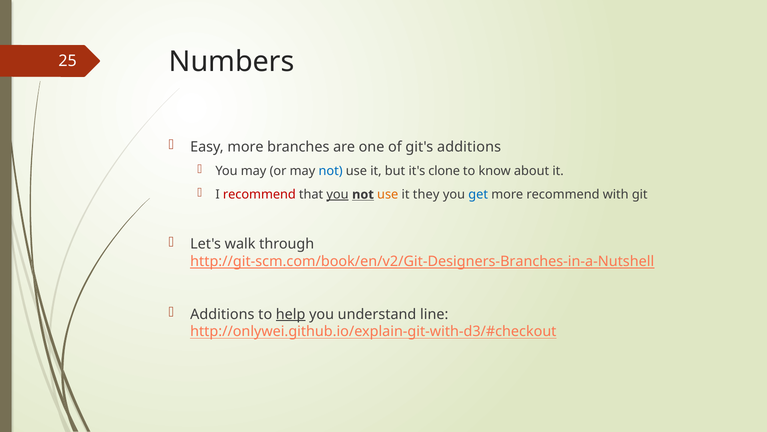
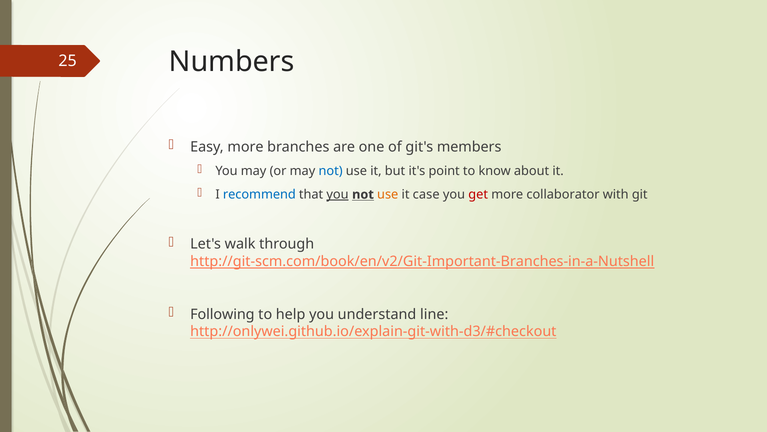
git's additions: additions -> members (469, 147)
clone: clone -> point (444, 171)
recommend colour: red -> blue (259, 194)
they: they -> case (426, 194)
get colour: blue -> red (478, 194)
more recommend: recommend -> collaborator (563, 194)
http://git-scm.com/book/en/v2/Git-Designers-Branches-in-a-Nutshell: http://git-scm.com/book/en/v2/Git-Designers-Branches-in-a-Nutshell -> http://git-scm.com/book/en/v2/Git-Important-Branches-in-a-Nutshell (422, 261)
Additions: Additions -> Following (222, 314)
help underline: present -> none (291, 314)
